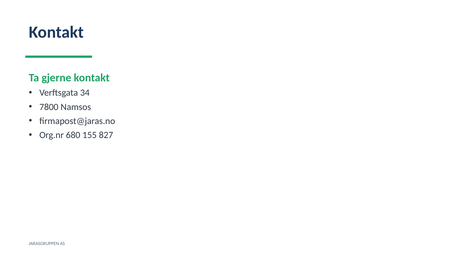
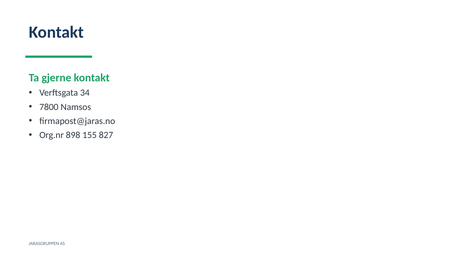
680: 680 -> 898 (73, 135)
